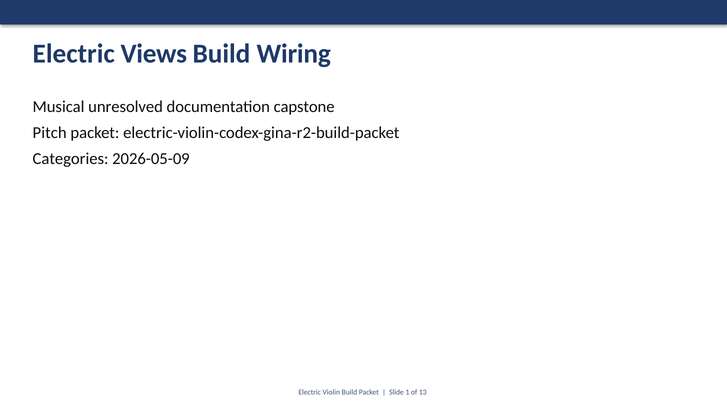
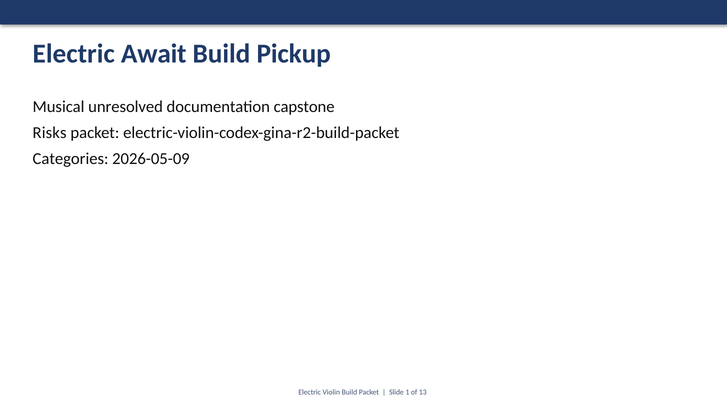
Views: Views -> Await (154, 54)
Wiring: Wiring -> Pickup (294, 54)
Pitch: Pitch -> Risks (50, 133)
